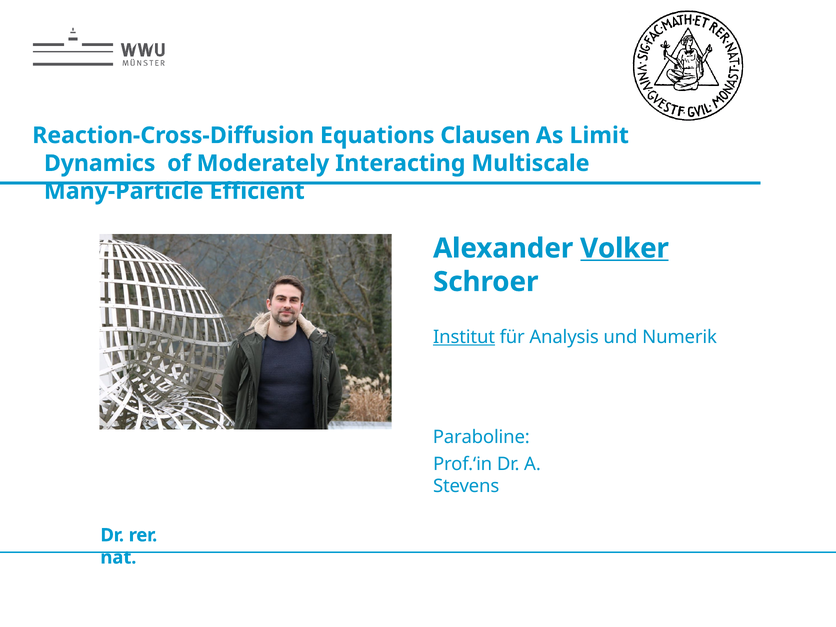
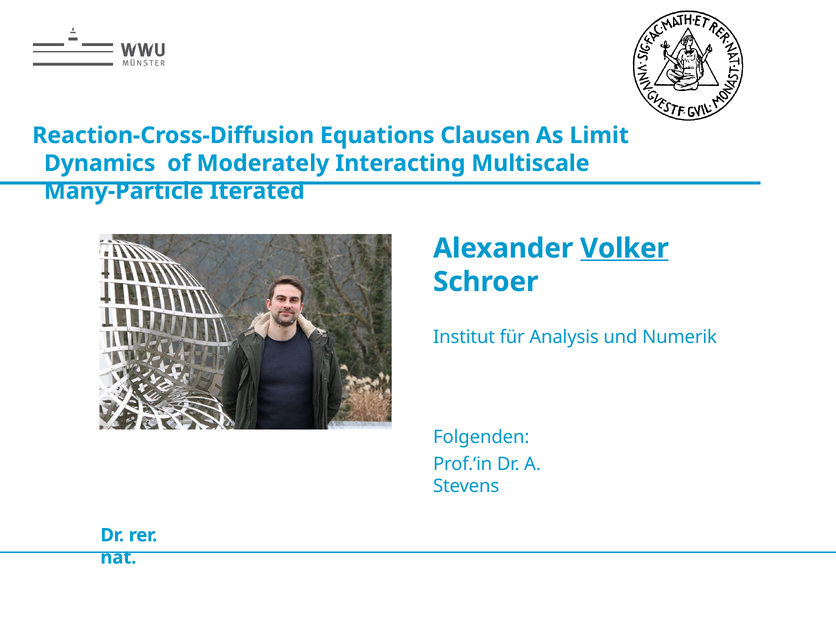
Efficient: Efficient -> Iterated (257, 191)
Institut underline: present -> none (464, 337)
Paraboline: Paraboline -> Folgenden (481, 437)
